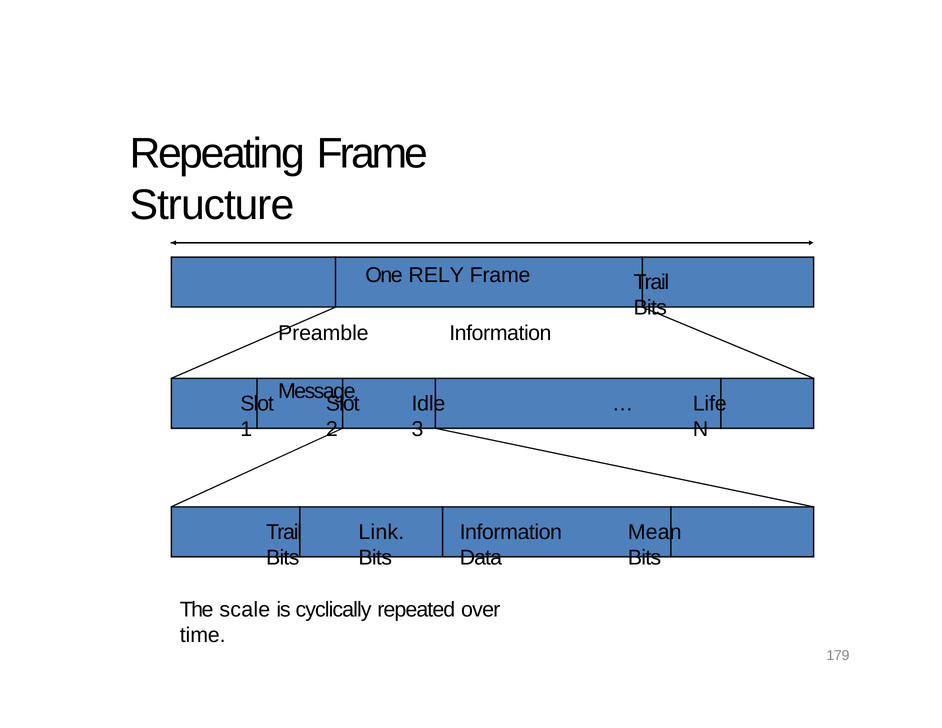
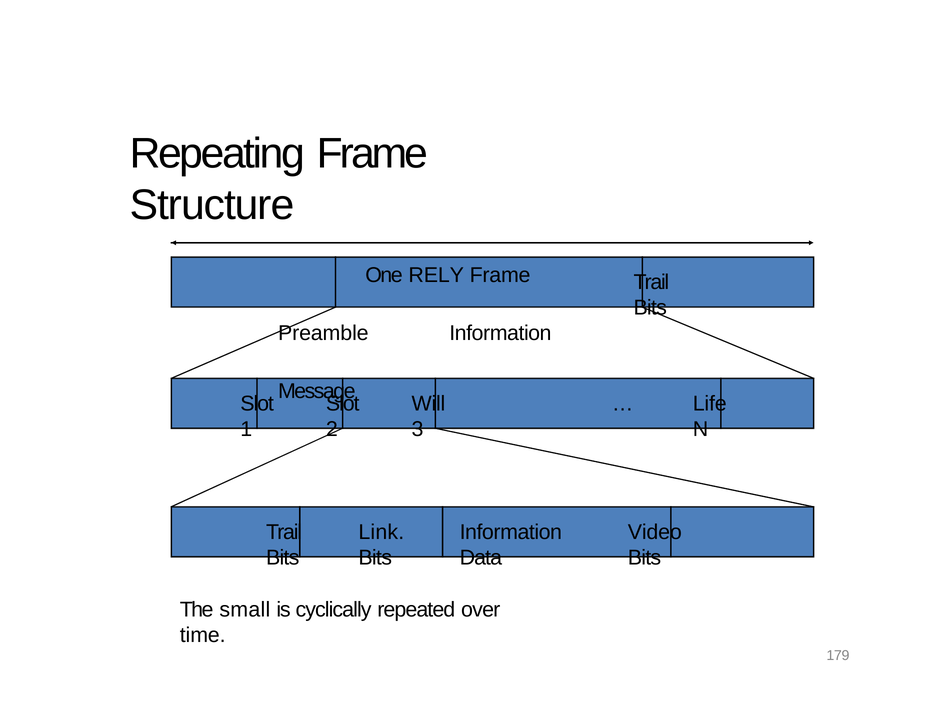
Idle: Idle -> Will (428, 403)
Mean: Mean -> Video (655, 532)
scale: scale -> small (245, 610)
